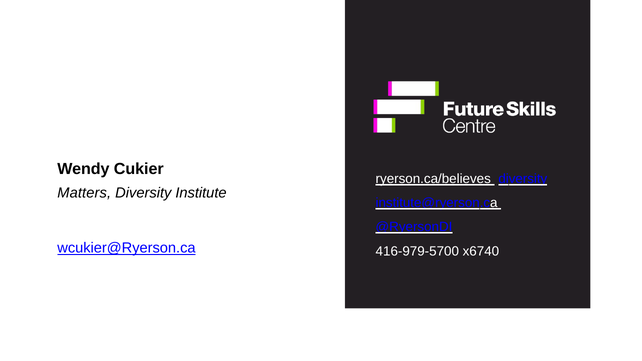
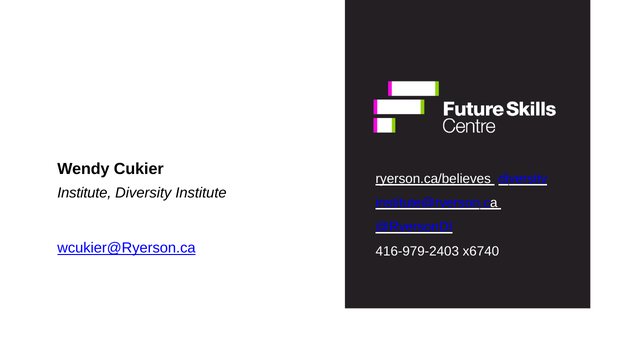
Matters: Matters -> Institute (84, 193)
416-979-5700: 416-979-5700 -> 416-979-2403 (417, 251)
